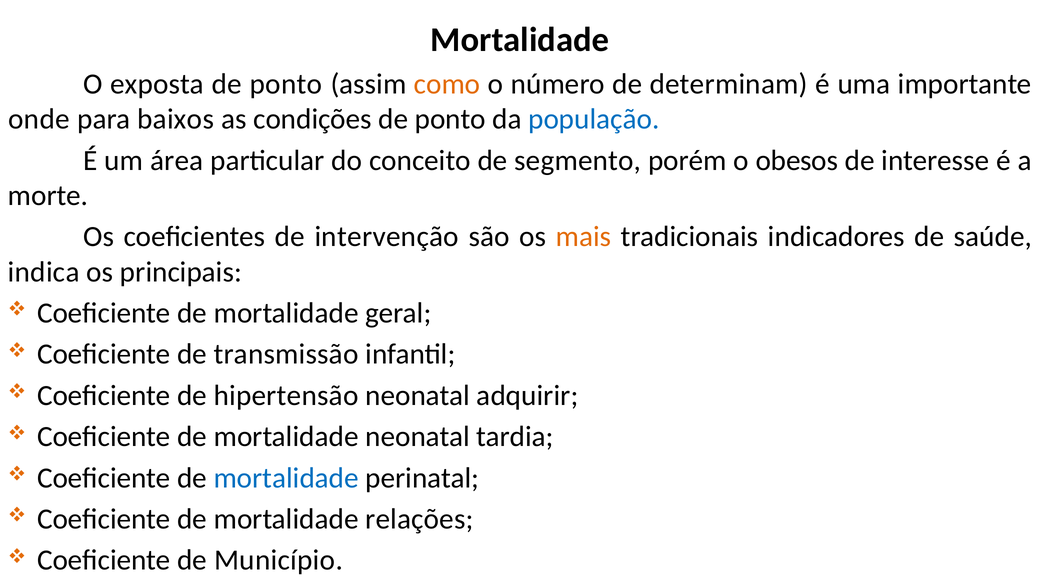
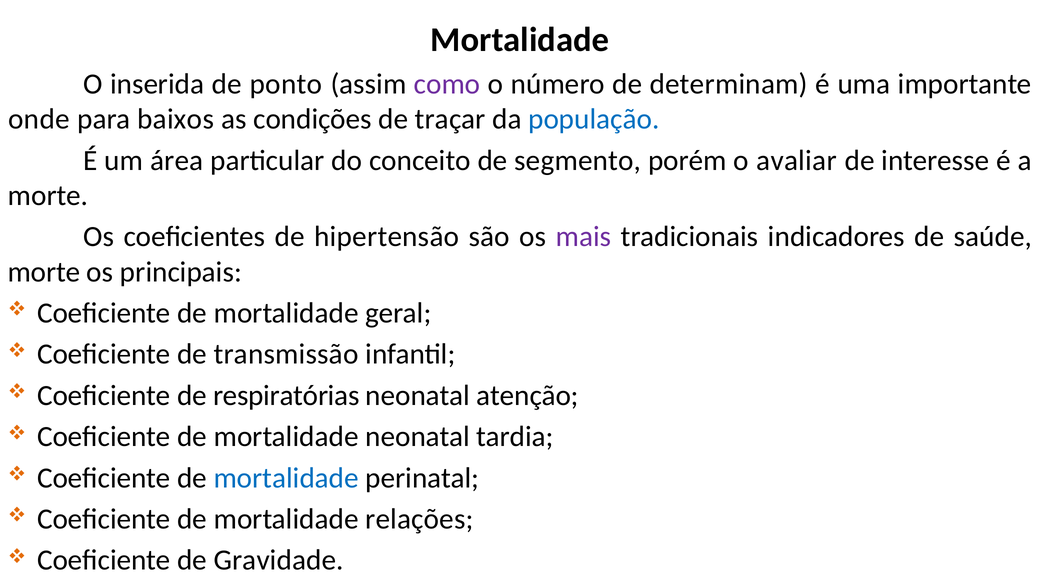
exposta: exposta -> inserida (157, 84)
como colour: orange -> purple (447, 84)
condições de ponto: ponto -> traçar (450, 119)
obesos: obesos -> avaliar (797, 160)
intervenção: intervenção -> hipertensão (387, 237)
mais colour: orange -> purple (584, 237)
indica: indica -> morte (44, 272)
hipertensão: hipertensão -> respiratórias (286, 395)
adquirir: adquirir -> atenção (528, 395)
Município: Município -> Gravidade (279, 560)
